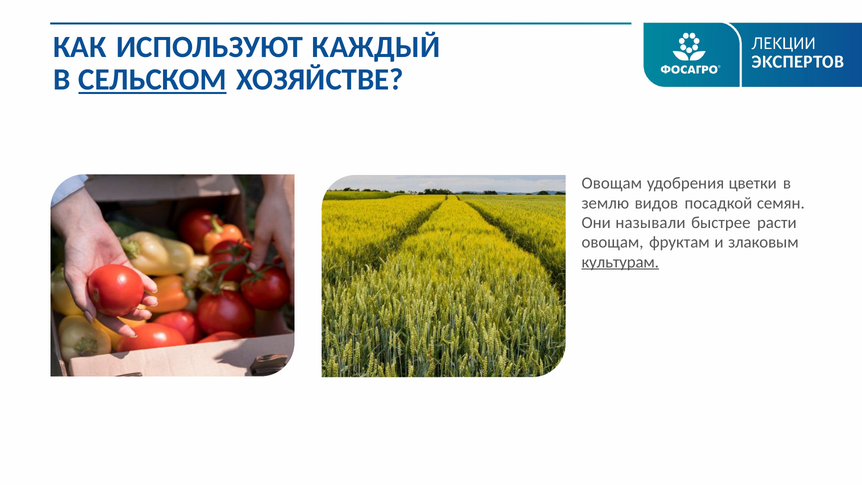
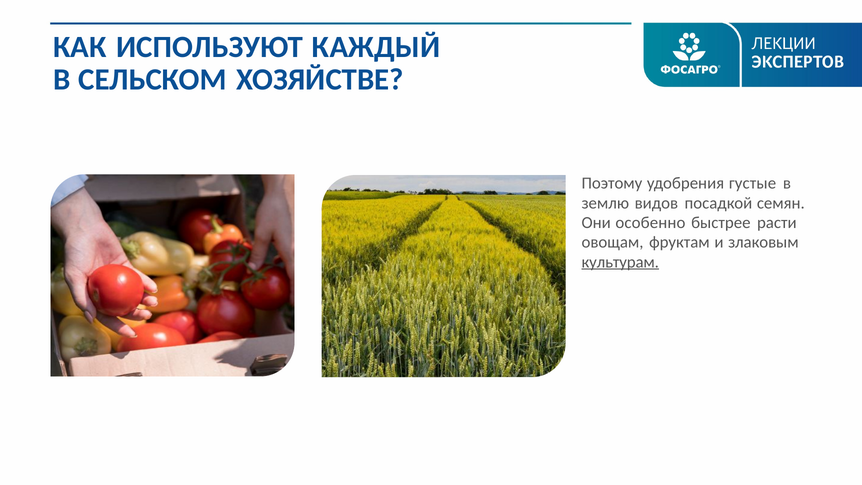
СЕЛЬСКОМ underline: present -> none (152, 80)
Овощам: Овощам -> Поэтому (612, 183)
цветки: цветки -> густые (753, 183)
называли: называли -> особенно (650, 223)
